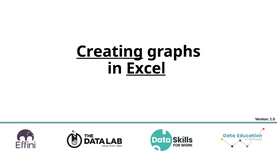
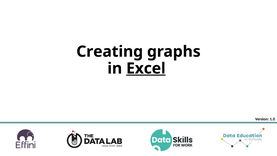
Creating underline: present -> none (110, 52)
